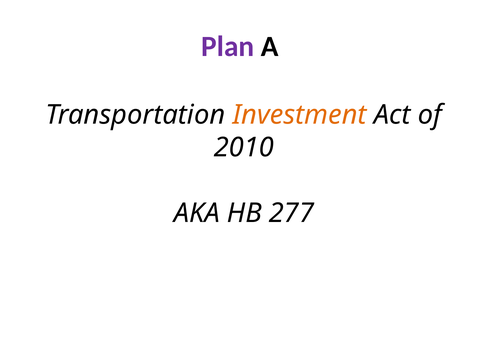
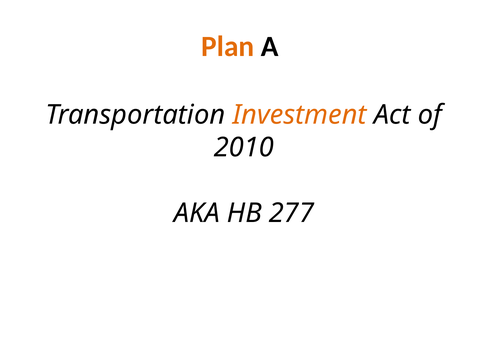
Plan colour: purple -> orange (228, 46)
